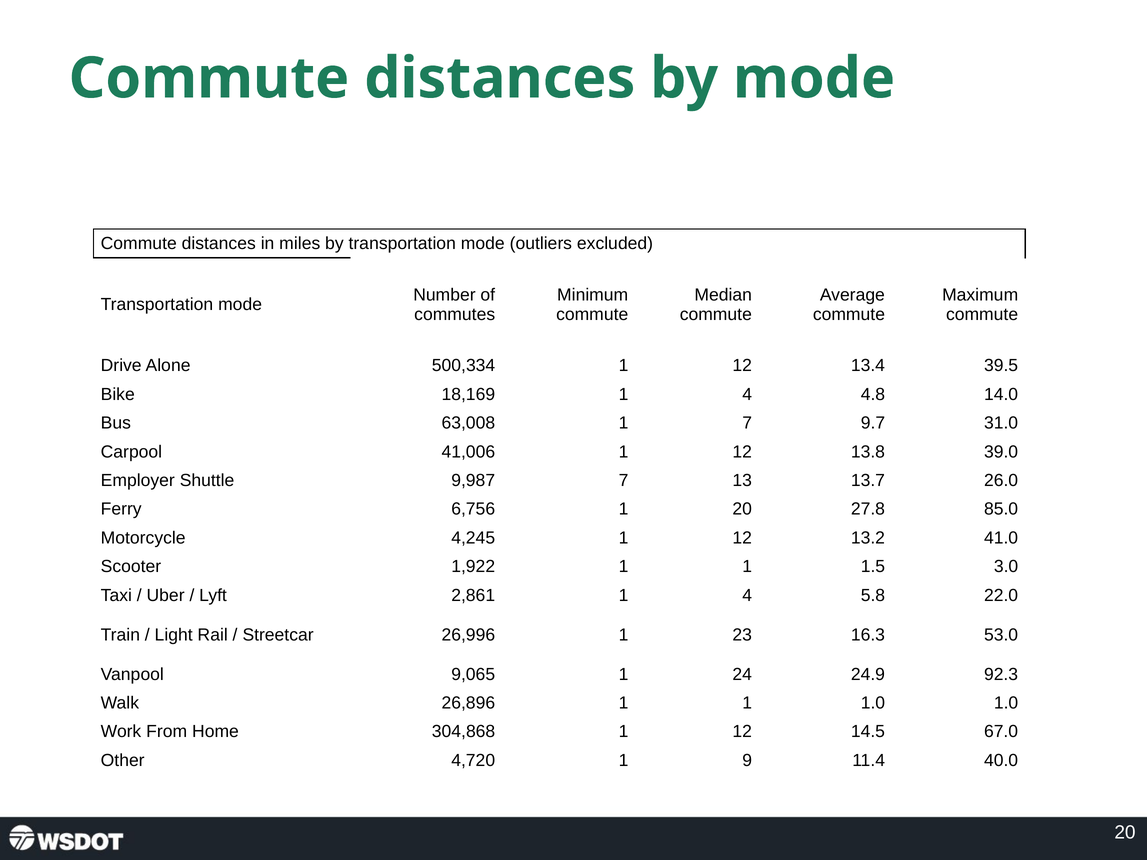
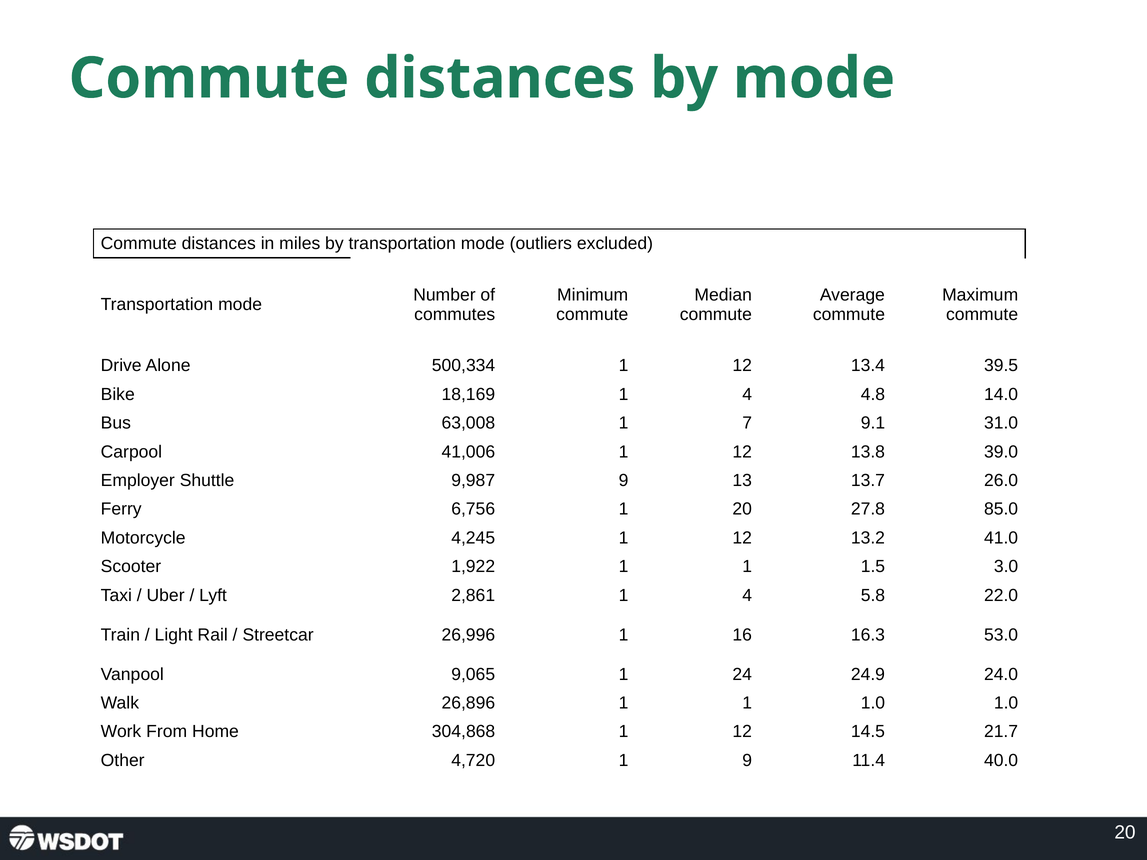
9.7: 9.7 -> 9.1 (873, 423)
9,987 7: 7 -> 9 (624, 481)
23: 23 -> 16 (742, 635)
92.3: 92.3 -> 24.0 (1001, 674)
67.0: 67.0 -> 21.7 (1001, 732)
